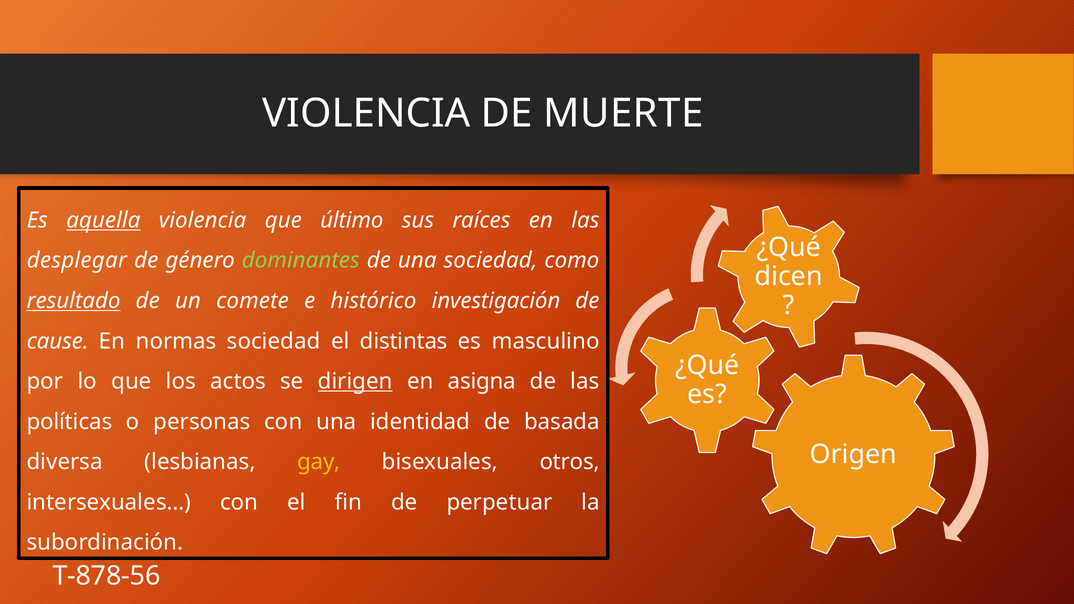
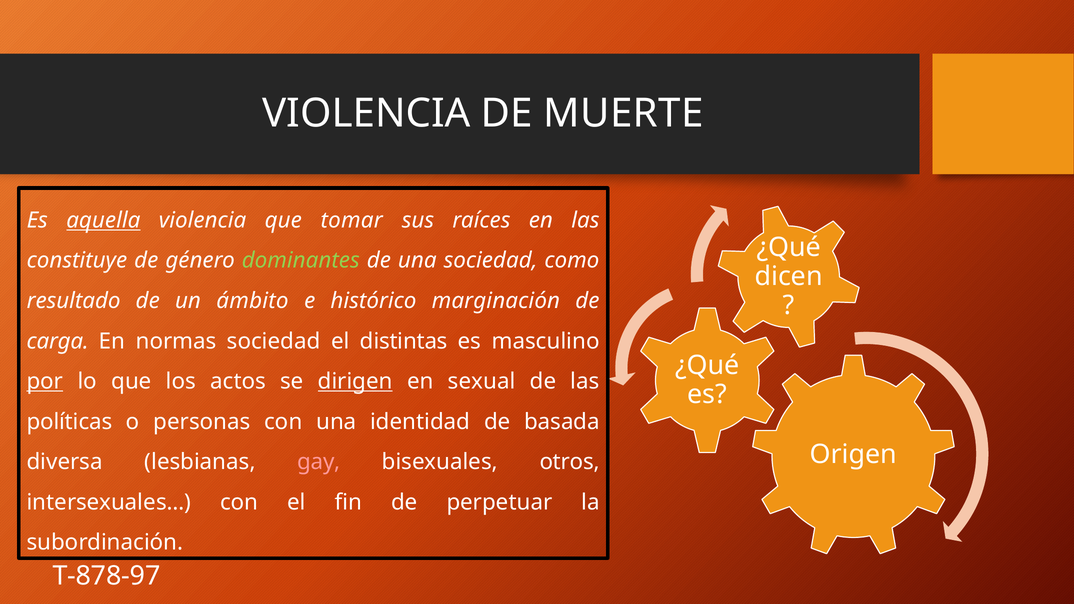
último: último -> tomar (352, 220)
desplegar: desplegar -> constituye (77, 261)
resultado underline: present -> none (74, 301)
comete: comete -> ámbito (252, 301)
investigación: investigación -> marginación (496, 301)
cause: cause -> carga (58, 341)
por underline: none -> present (45, 381)
asigna: asigna -> sexual (482, 381)
gay colour: yellow -> pink (319, 462)
T-878-56: T-878-56 -> T-878-97 (107, 576)
